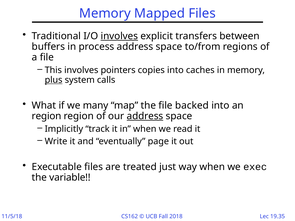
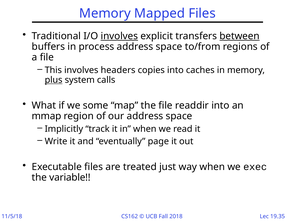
between underline: none -> present (240, 36)
pointers: pointers -> headers (118, 70)
many: many -> some (96, 106)
backed: backed -> readdir (192, 106)
region: region -> mmap (47, 116)
address underline: present -> none (145, 116)
